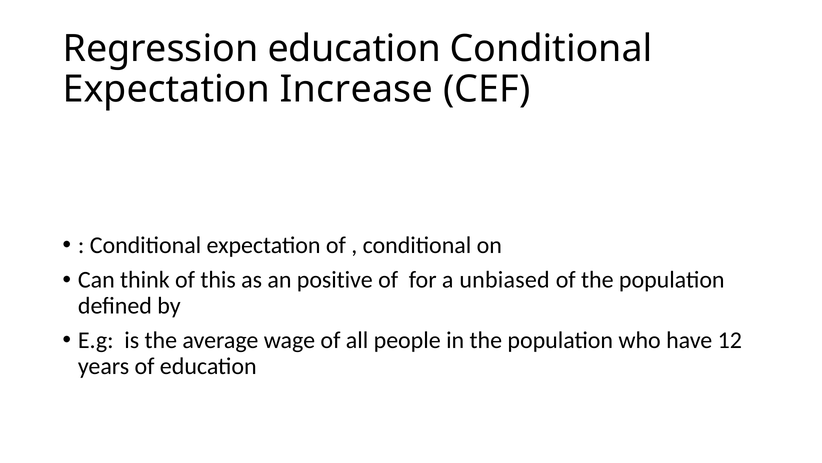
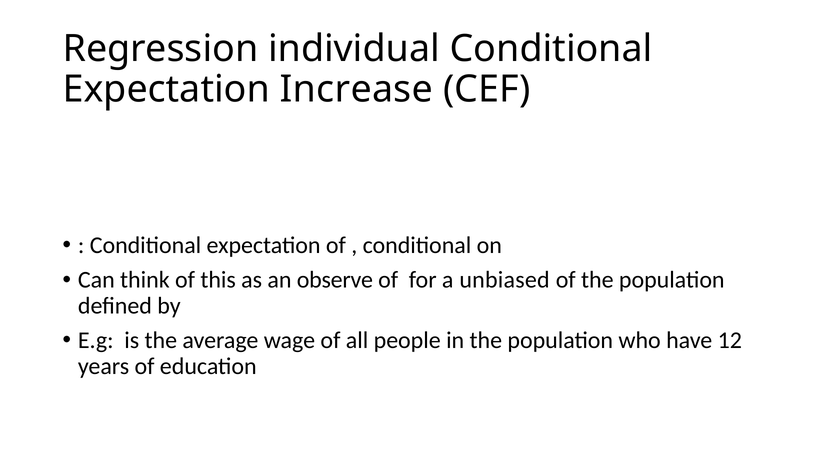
Regression education: education -> individual (354, 49)
positive: positive -> observe (335, 280)
